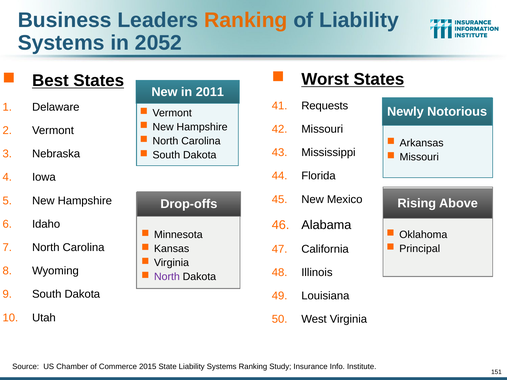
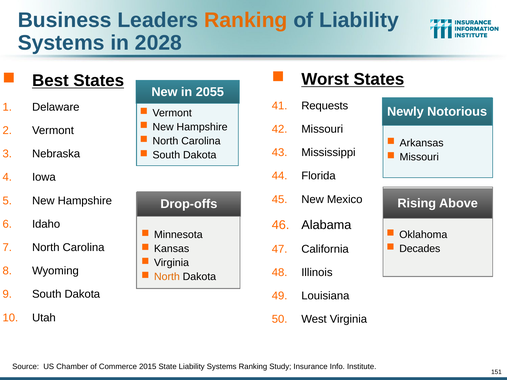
2052: 2052 -> 2028 (158, 43)
2011: 2011 -> 2055 (210, 92)
Principal: Principal -> Decades (420, 249)
North colour: purple -> orange (167, 277)
